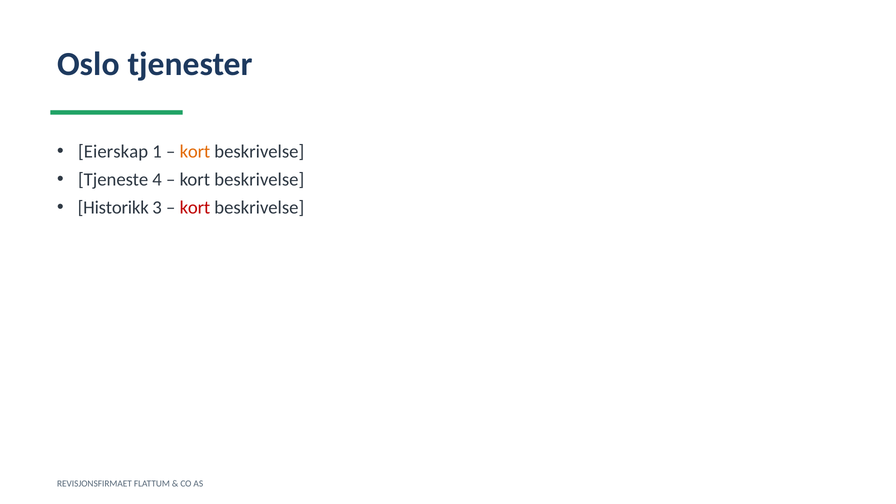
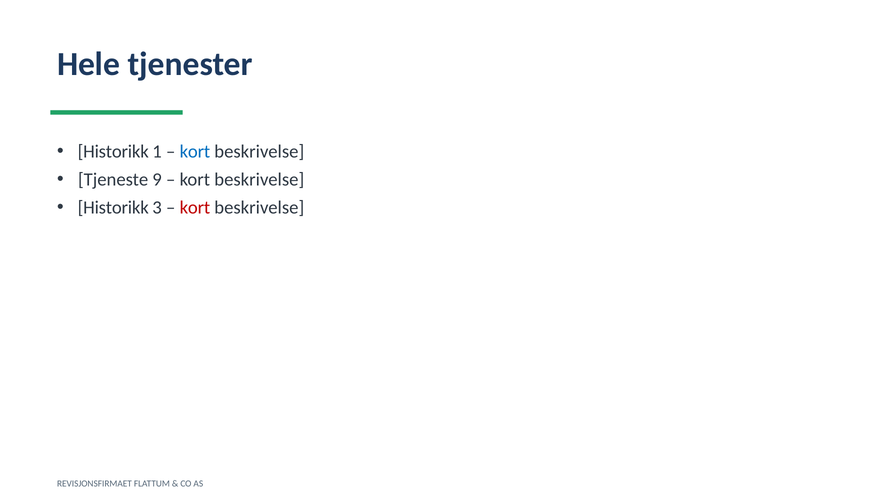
Oslo: Oslo -> Hele (89, 64)
Eierskap: Eierskap -> Historikk (113, 152)
kort colour: orange -> blue (195, 152)
4: 4 -> 9 (157, 180)
